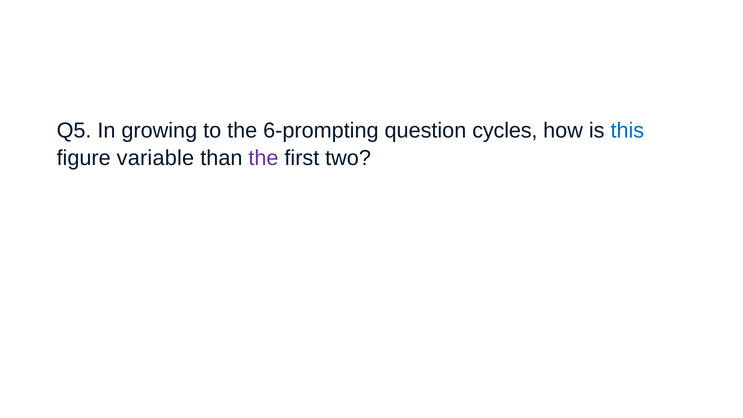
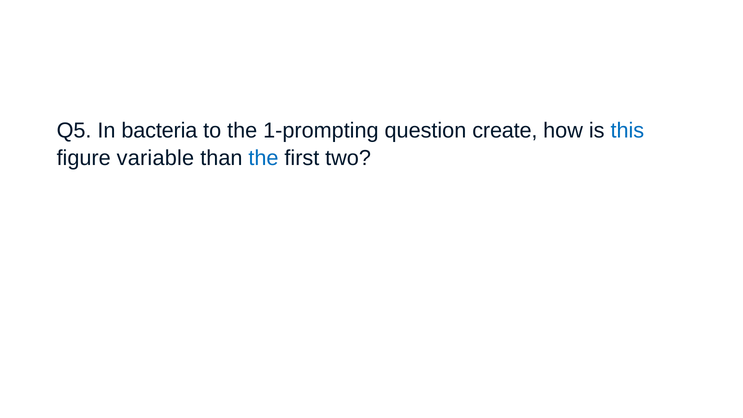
growing: growing -> bacteria (159, 130)
6-prompting: 6-prompting -> 1-prompting (321, 130)
cycles: cycles -> create (505, 130)
the colour: purple -> blue (264, 158)
